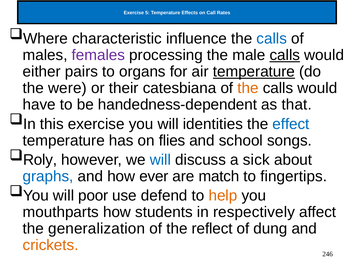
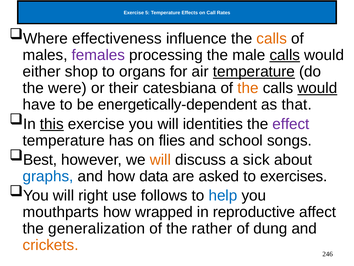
characteristic: characteristic -> effectiveness (117, 39)
calls colour: blue -> orange (272, 39)
pairs: pairs -> shop (81, 71)
would underline: none -> present (317, 88)
handedness-dependent: handedness-dependent -> energetically-dependent (178, 104)
this underline: none -> present (52, 124)
effect colour: blue -> purple (291, 124)
Roly: Roly -> Best (40, 160)
will colour: blue -> orange (160, 160)
ever: ever -> data (154, 176)
match: match -> asked (219, 176)
fingertips: fingertips -> exercises (294, 176)
poor: poor -> right (93, 195)
defend: defend -> follows (164, 195)
help colour: orange -> blue (223, 195)
students: students -> wrapped (164, 212)
respectively: respectively -> reproductive (254, 212)
reflect: reflect -> rather (212, 228)
